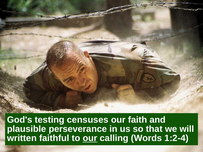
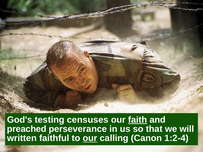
faith underline: none -> present (138, 120)
plausible: plausible -> preached (27, 129)
Words: Words -> Canon (146, 138)
